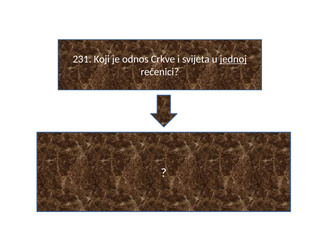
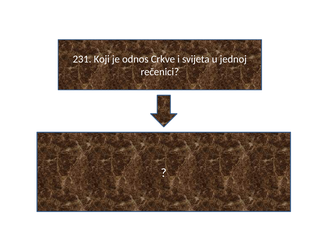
jednoj underline: present -> none (233, 59)
